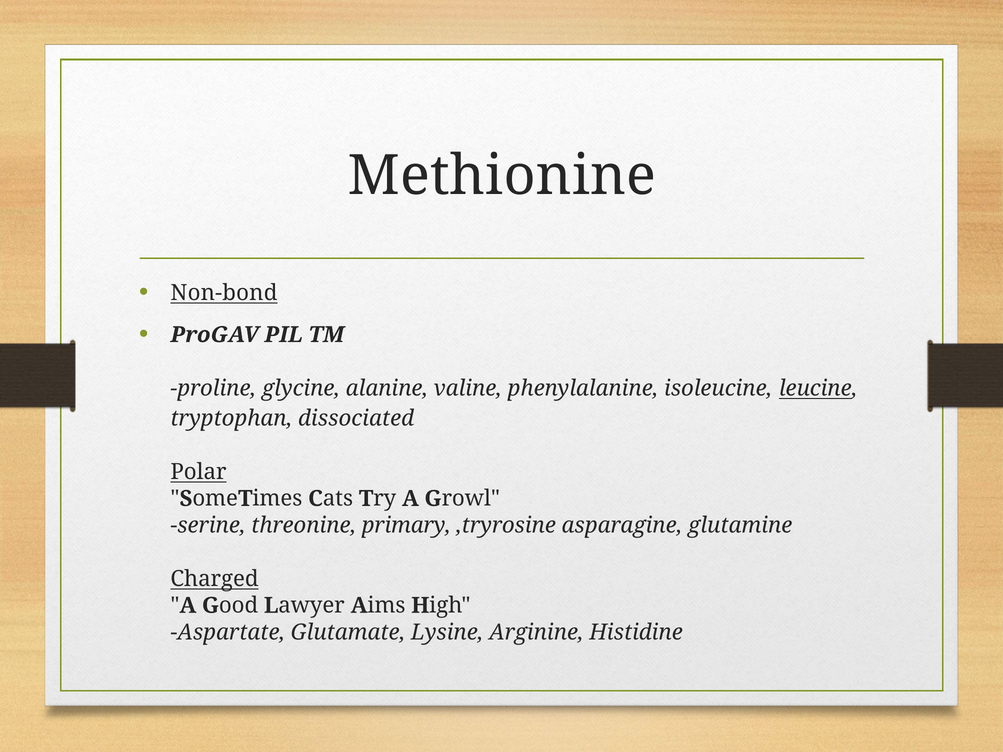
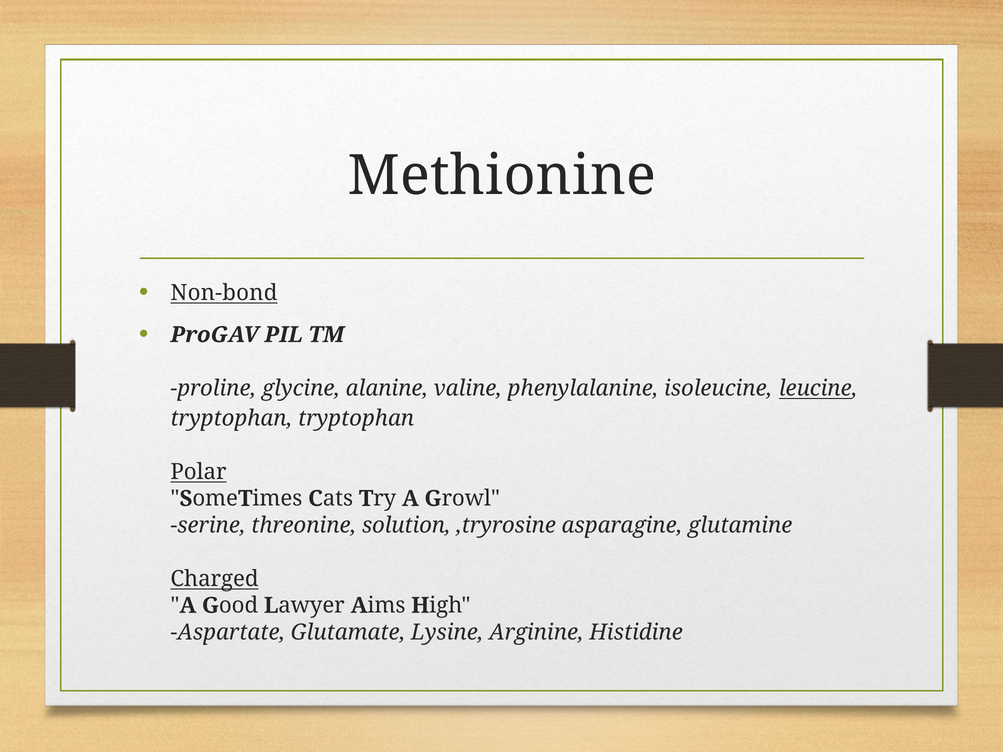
tryptophan dissociated: dissociated -> tryptophan (356, 419)
primary: primary -> solution (406, 526)
